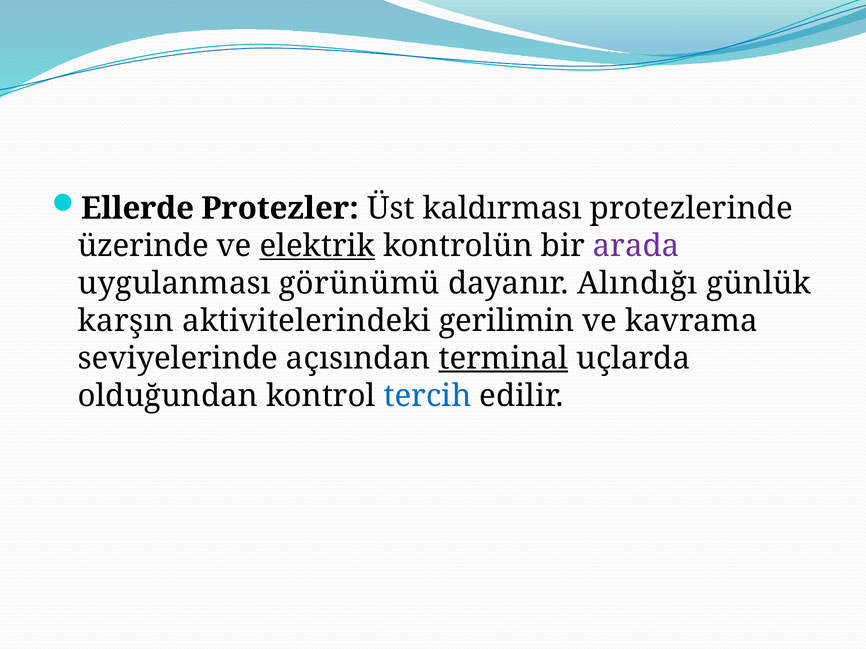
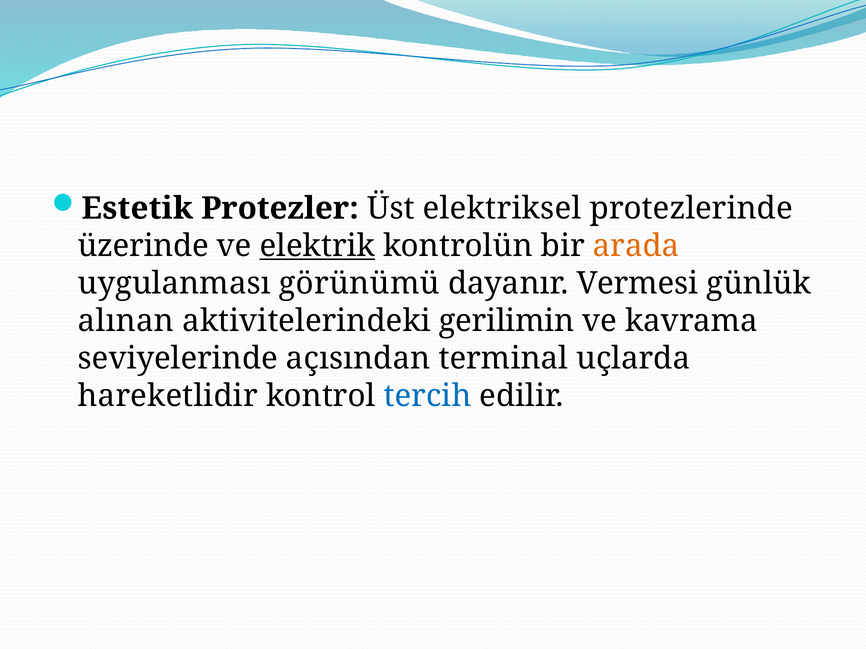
Ellerde: Ellerde -> Estetik (137, 209)
kaldırması: kaldırması -> elektriksel (502, 209)
arada colour: purple -> orange (636, 246)
Alındığı: Alındığı -> Vermesi (637, 284)
karşın: karşın -> alınan (126, 321)
terminal underline: present -> none (503, 359)
olduğundan: olduğundan -> hareketlidir (168, 396)
